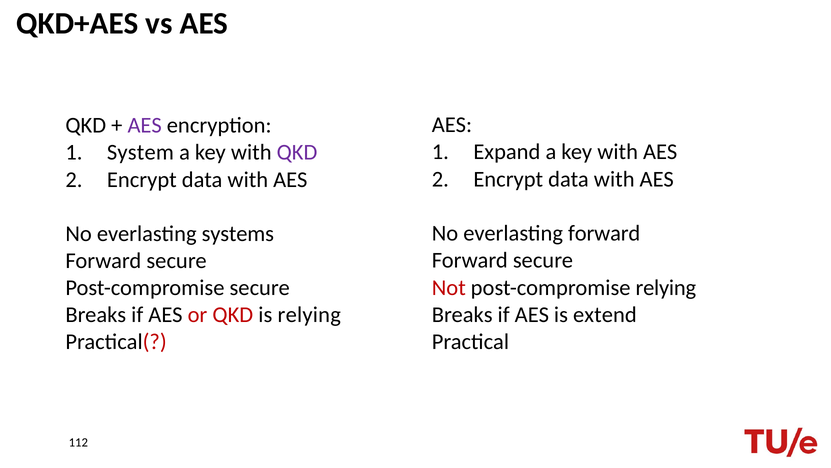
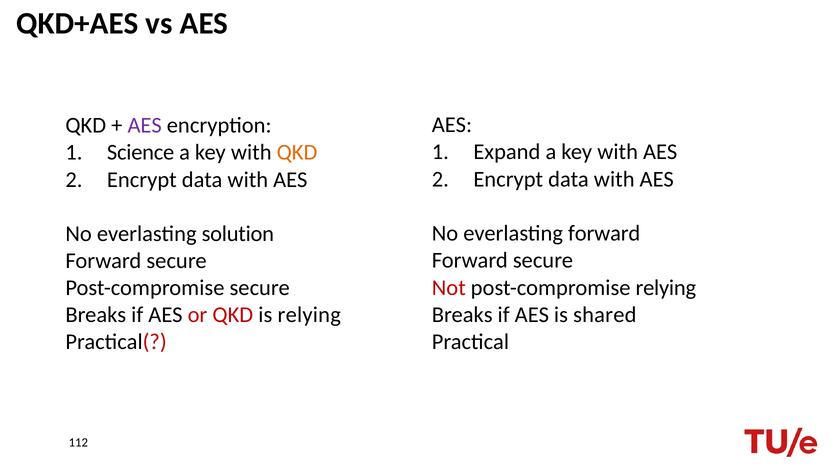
System: System -> Science (141, 152)
QKD colour: purple -> orange (297, 152)
systems: systems -> solution (238, 233)
extend: extend -> shared (605, 314)
